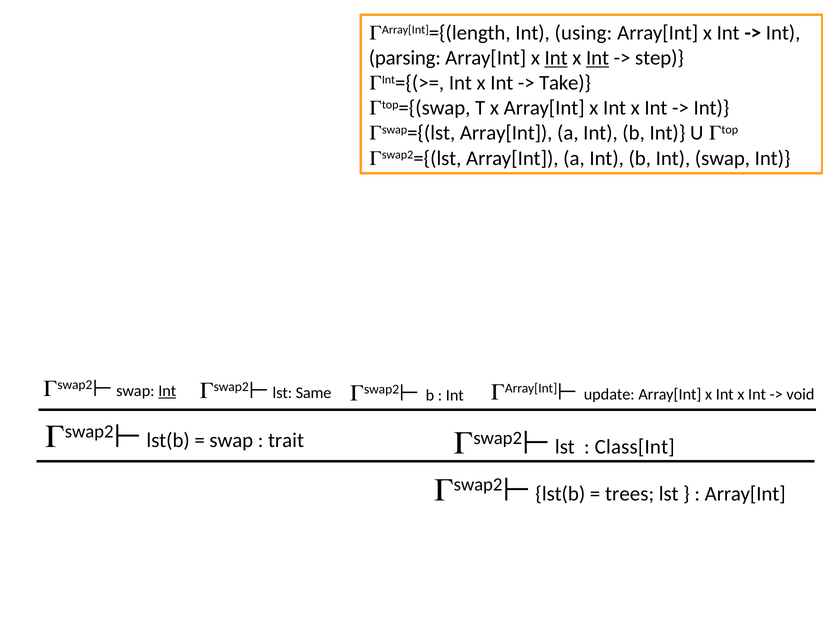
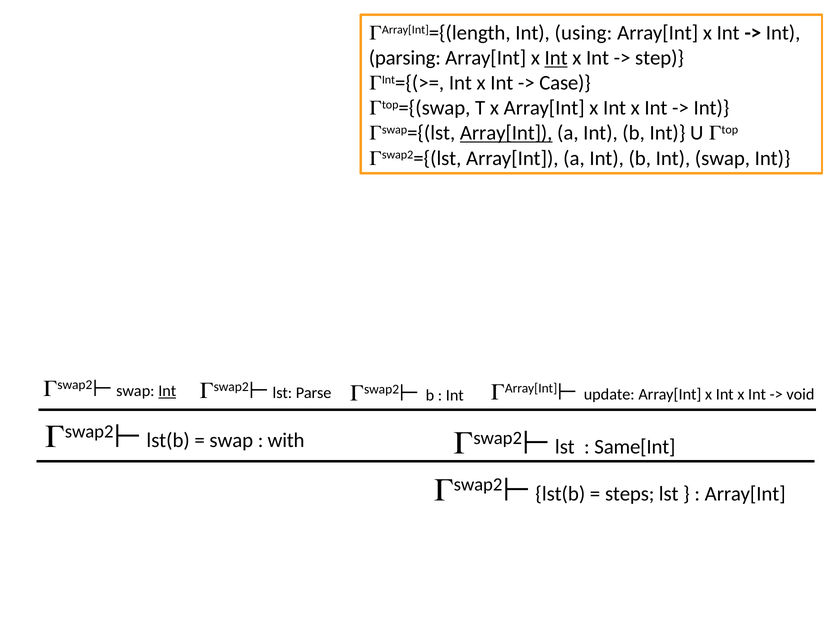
Int underline: present -> none (598, 58)
Take: Take -> Case (565, 83)
Array[Int underline: none -> present (506, 133)
Same: Same -> Parse (314, 393)
trait: trait -> with (286, 440)
Class[Int: Class[Int -> Same[Int (635, 447)
trees: trees -> steps (630, 493)
